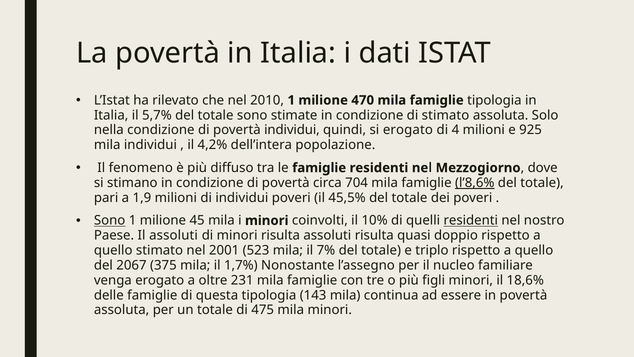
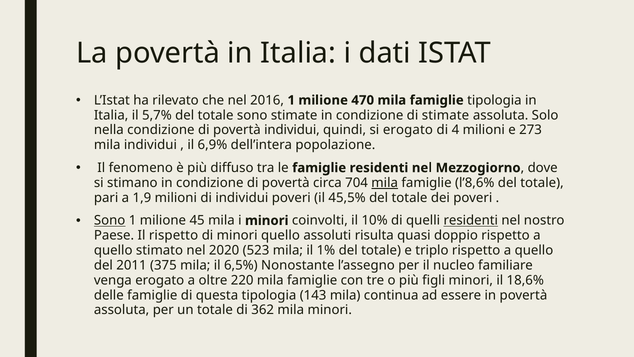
2010: 2010 -> 2016 (267, 100)
di stimato: stimato -> stimate (446, 115)
925: 925 -> 273 (531, 130)
4,2%: 4,2% -> 6,9% (212, 145)
mila underline: none -> present (385, 183)
l’8,6% underline: present -> none (475, 183)
Il assoluti: assoluti -> rispetto (174, 235)
minori risulta: risulta -> quello (280, 235)
2001: 2001 -> 2020 (224, 250)
7%: 7% -> 1% (326, 250)
2067: 2067 -> 2011 (131, 265)
1,7%: 1,7% -> 6,5% (241, 265)
231: 231 -> 220 (242, 280)
475: 475 -> 362 (263, 310)
